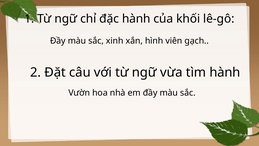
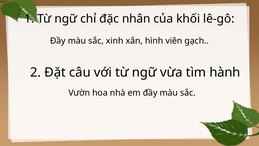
đặc hành: hành -> nhân (136, 19)
